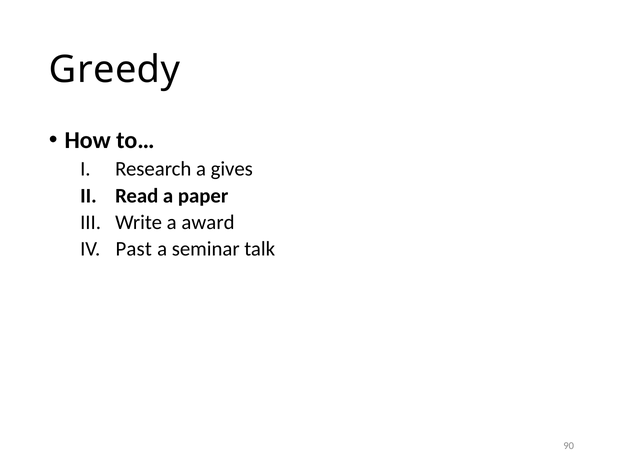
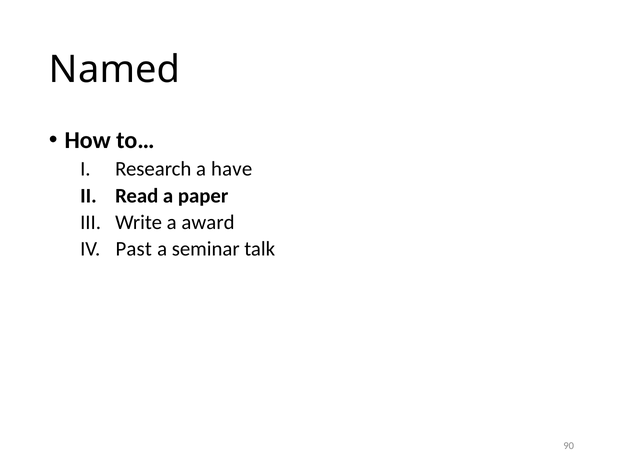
Greedy: Greedy -> Named (115, 70)
gives: gives -> have (232, 169)
